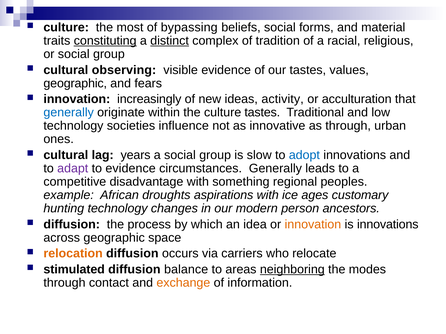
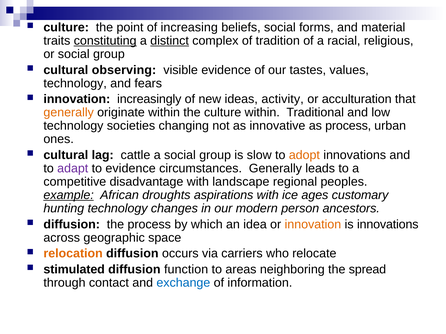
most: most -> point (130, 27)
bypassing: bypassing -> increasing (189, 27)
geographic: geographic -> technology (75, 83)
generally colour: blue -> orange (69, 113)
culture tastes: tastes -> within (262, 113)
influence: influence -> changing (184, 126)
as through: through -> process (348, 126)
years: years -> cattle (135, 155)
adopt colour: blue -> orange (304, 155)
something: something -> landscape (241, 182)
example underline: none -> present (69, 195)
balance: balance -> function (186, 270)
neighboring underline: present -> none (292, 270)
modes: modes -> spread (367, 270)
exchange colour: orange -> blue (183, 283)
